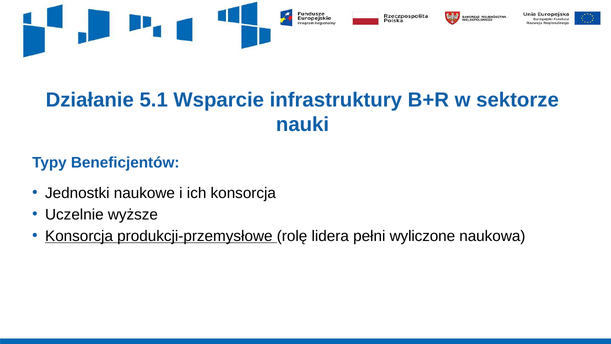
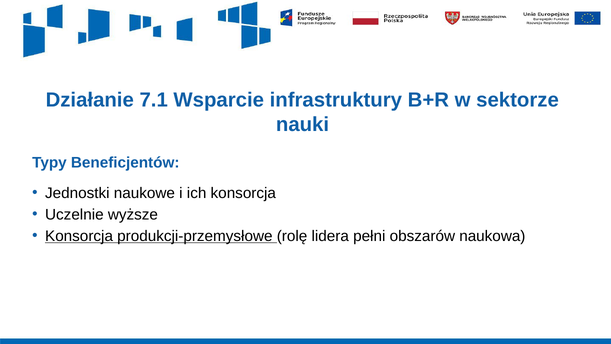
5.1: 5.1 -> 7.1 (154, 100)
wyliczone: wyliczone -> obszarów (422, 236)
